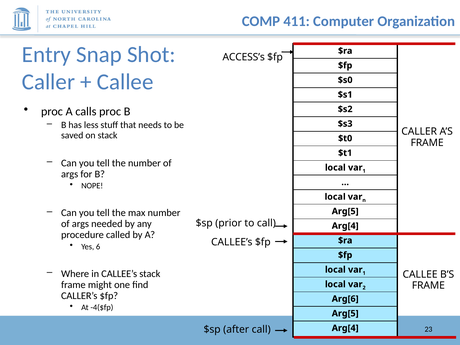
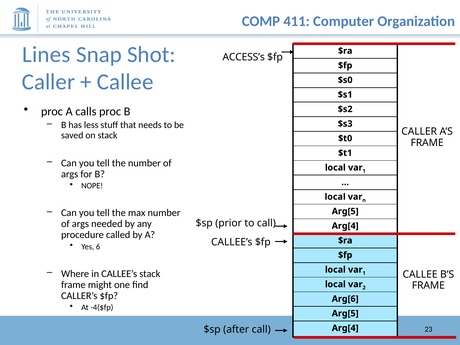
Entry: Entry -> Lines (46, 54)
